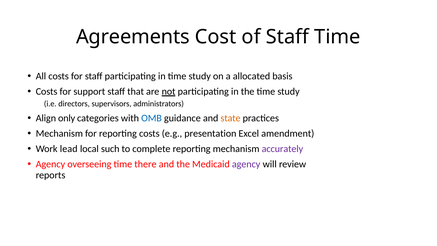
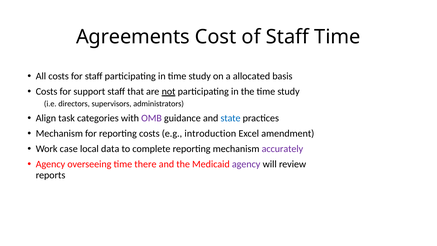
only: only -> task (67, 118)
OMB colour: blue -> purple (152, 118)
state colour: orange -> blue (231, 118)
presentation: presentation -> introduction (210, 133)
lead: lead -> case (69, 149)
such: such -> data (110, 149)
